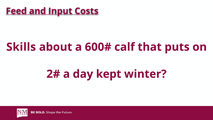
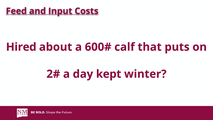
Skills: Skills -> Hired (21, 47)
